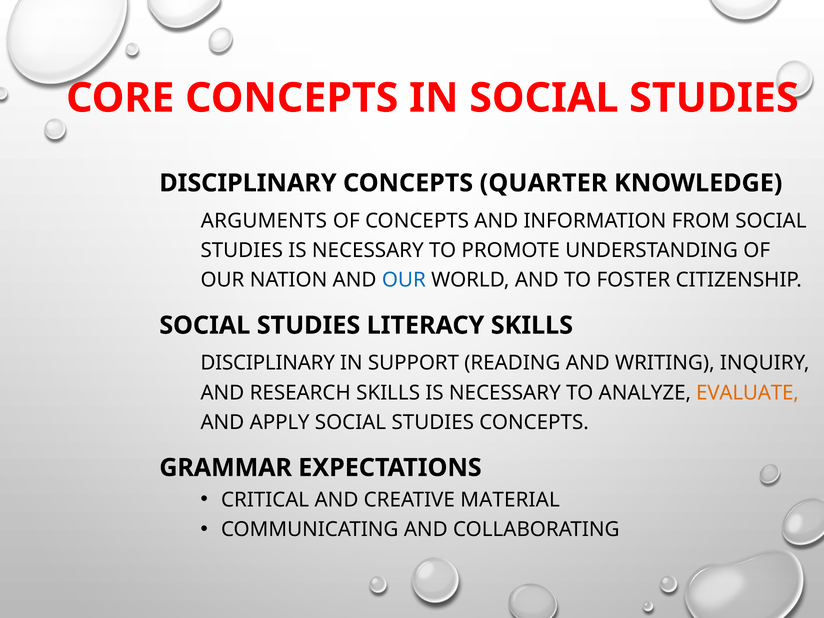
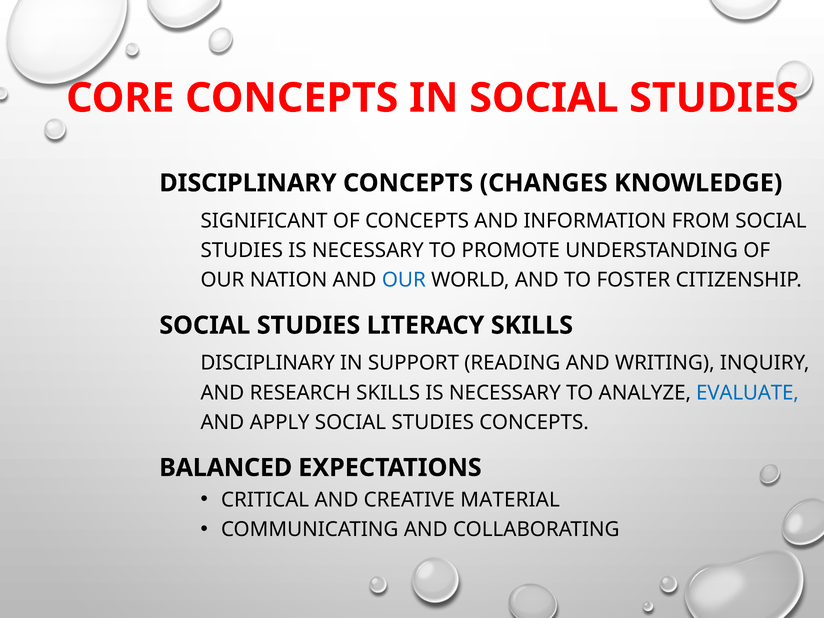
QUARTER: QUARTER -> CHANGES (544, 183)
ARGUMENTS: ARGUMENTS -> SIGNIFICANT (264, 221)
EVALUATE colour: orange -> blue (747, 393)
GRAMMAR: GRAMMAR -> BALANCED (226, 468)
